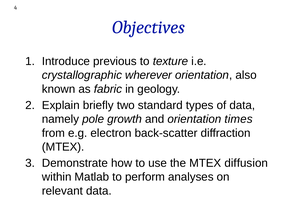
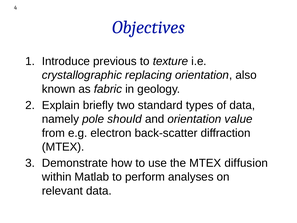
wherever: wherever -> replacing (149, 75)
growth: growth -> should (125, 119)
times: times -> value (239, 119)
